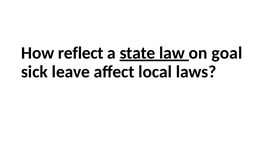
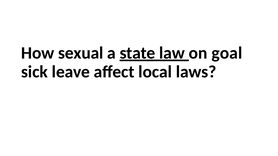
reflect: reflect -> sexual (81, 53)
